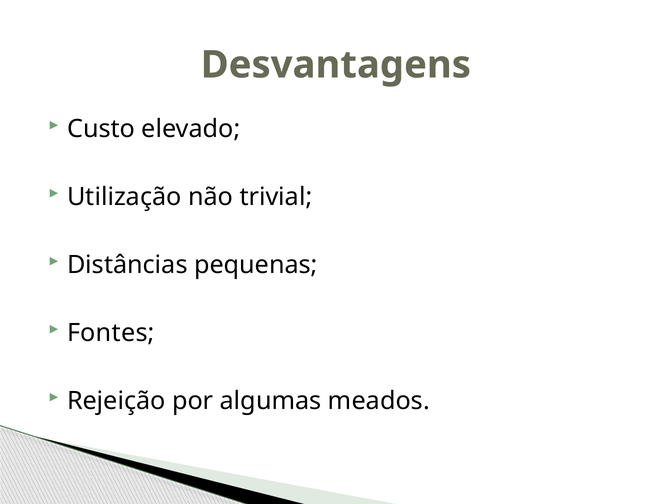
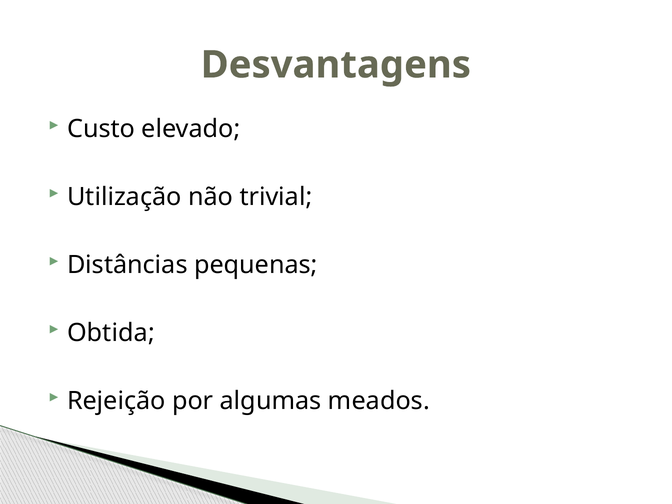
Fontes: Fontes -> Obtida (111, 333)
